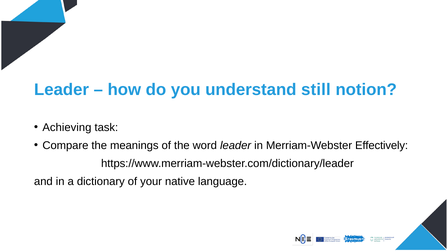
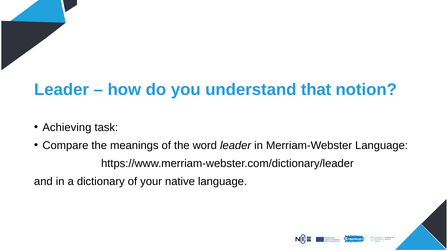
still: still -> that (316, 90)
Merriam-Webster Effectively: Effectively -> Language (382, 146)
